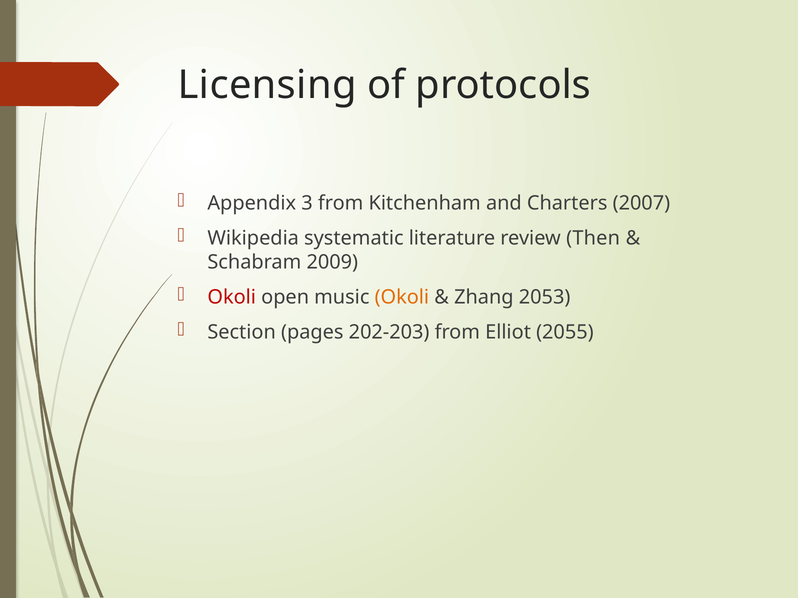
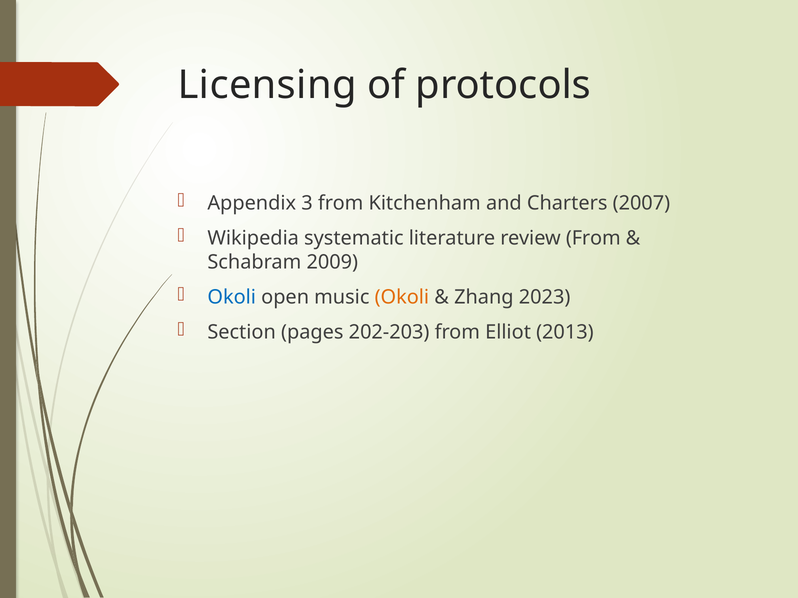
review Then: Then -> From (593, 239)
Okoli colour: red -> blue (232, 298)
2053: 2053 -> 2023 (545, 298)
2055: 2055 -> 2013 (565, 333)
